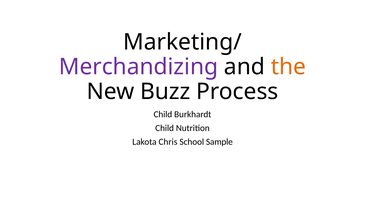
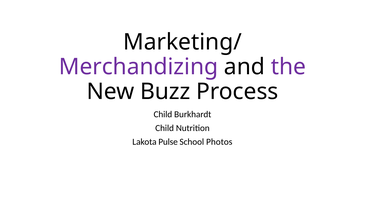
the colour: orange -> purple (288, 67)
Chris: Chris -> Pulse (168, 141)
Sample: Sample -> Photos (219, 141)
